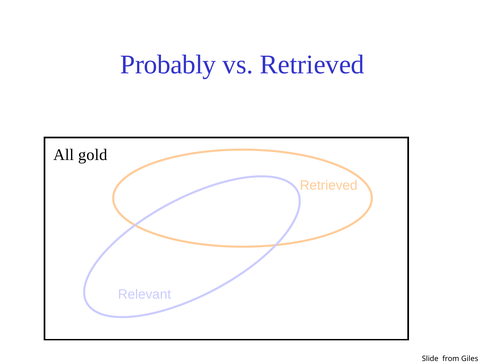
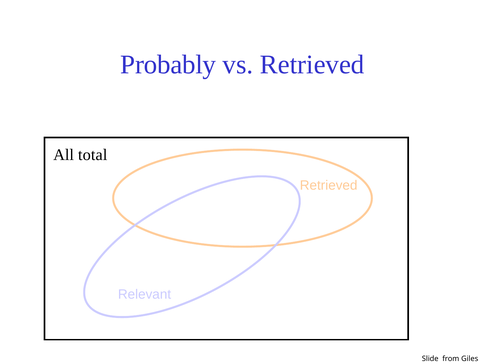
gold: gold -> total (93, 155)
